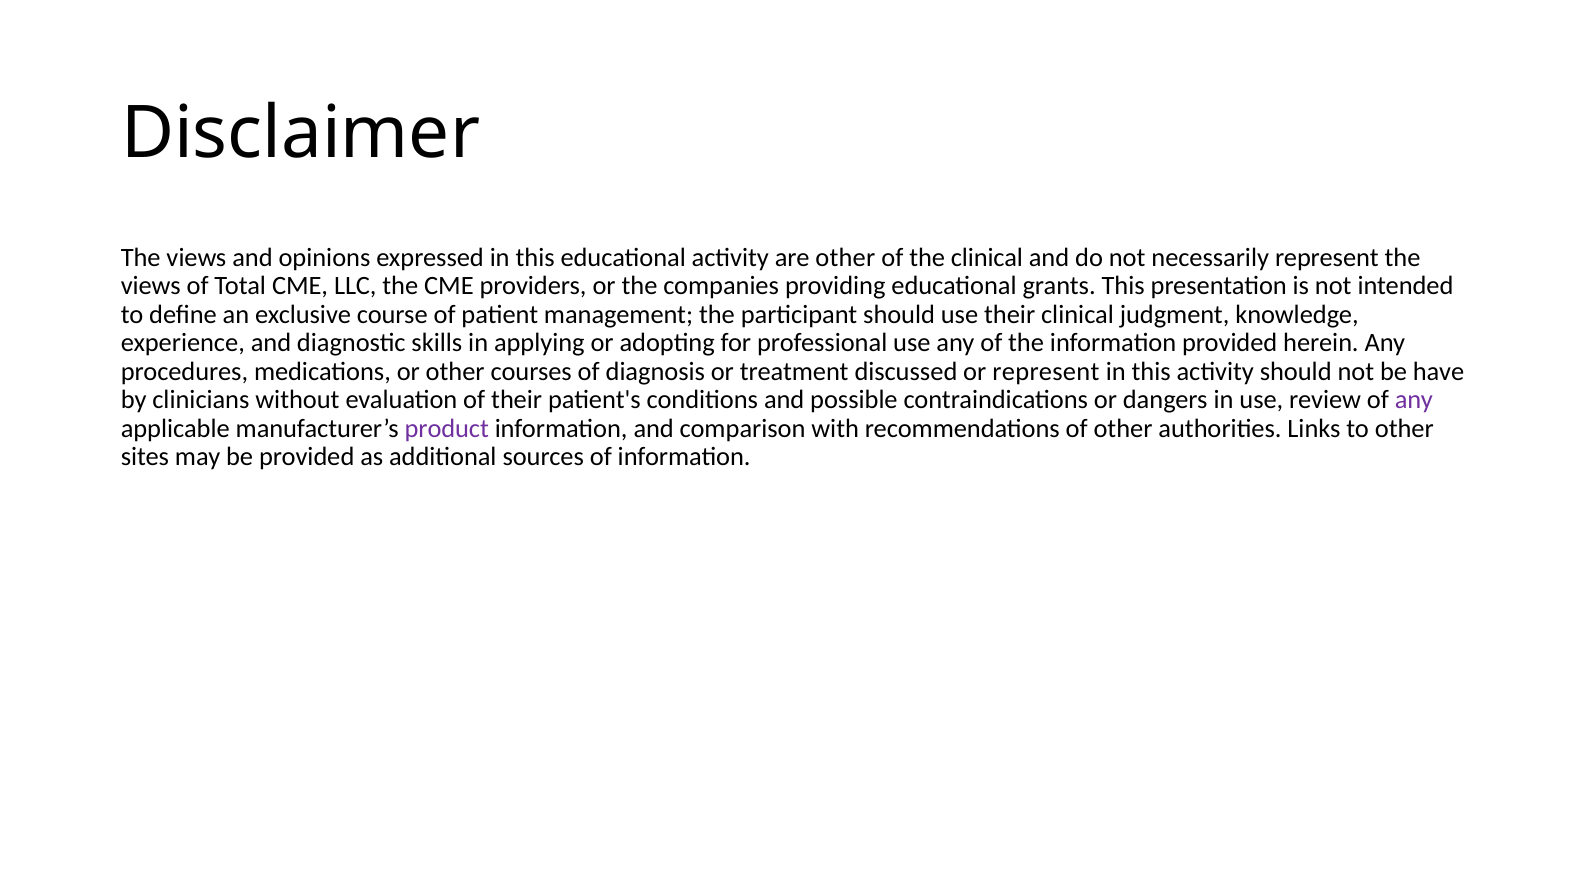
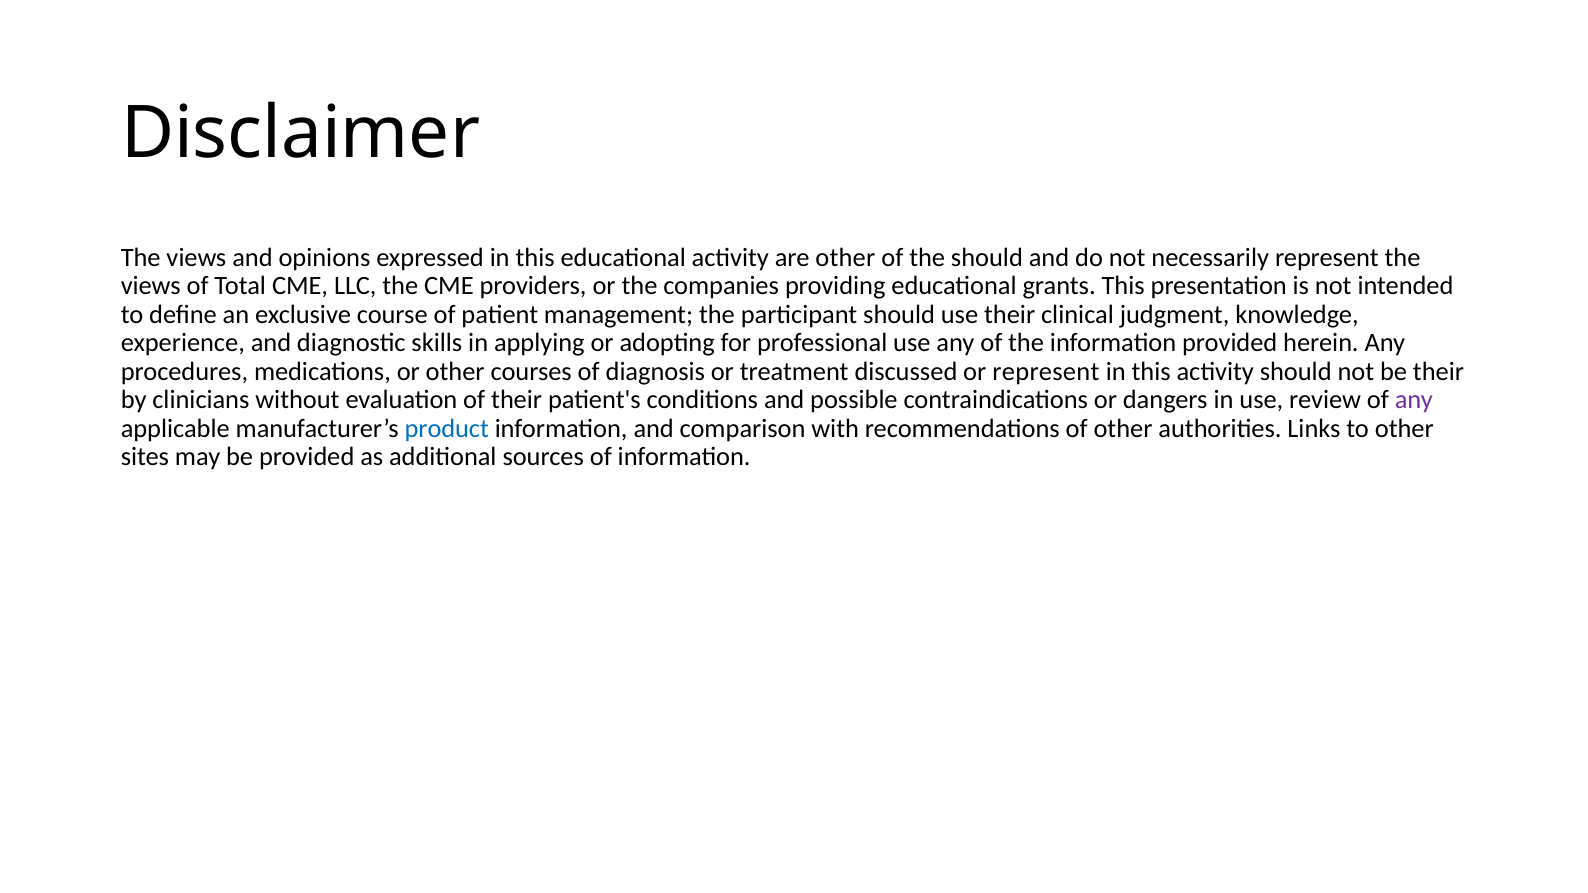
the clinical: clinical -> should (987, 258)
be have: have -> their (1439, 372)
product colour: purple -> blue (447, 429)
